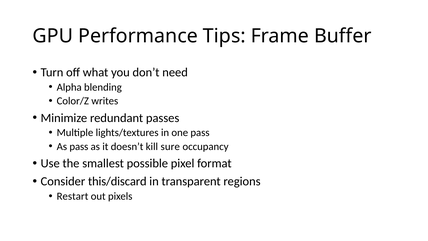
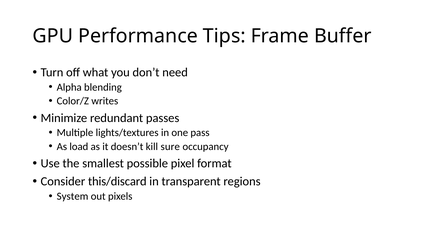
As pass: pass -> load (79, 146)
Restart: Restart -> System (73, 196)
